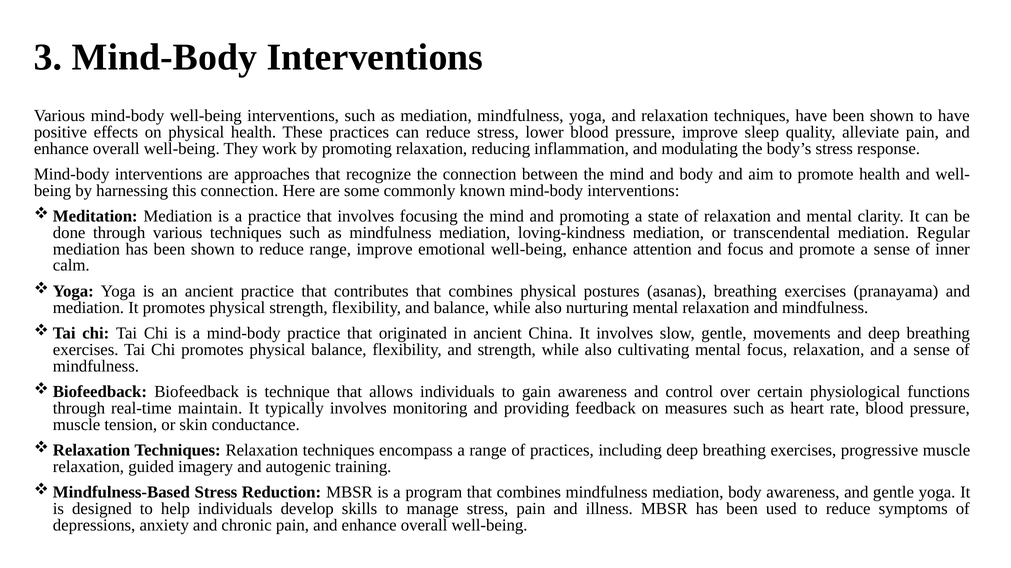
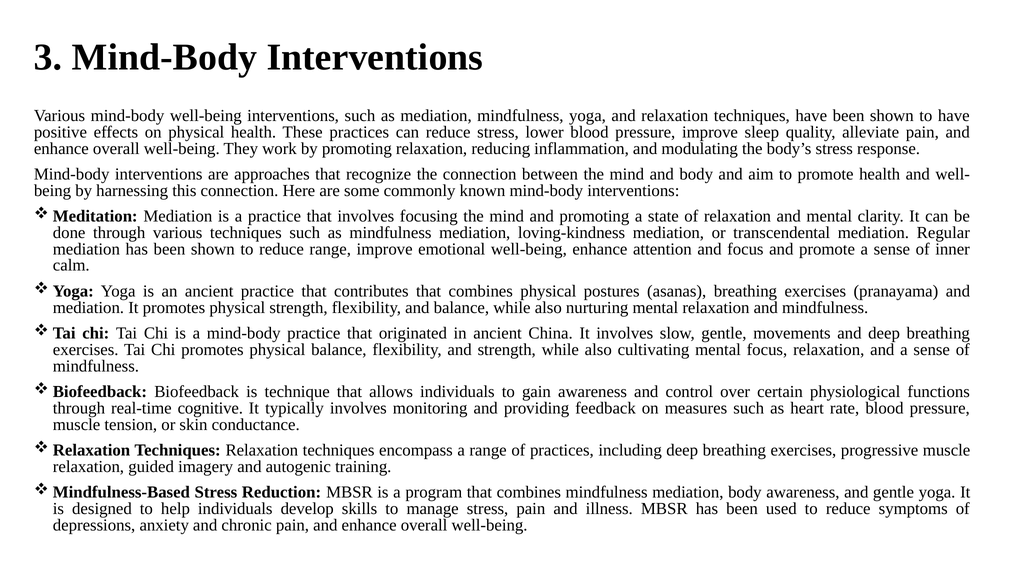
maintain: maintain -> cognitive (210, 409)
